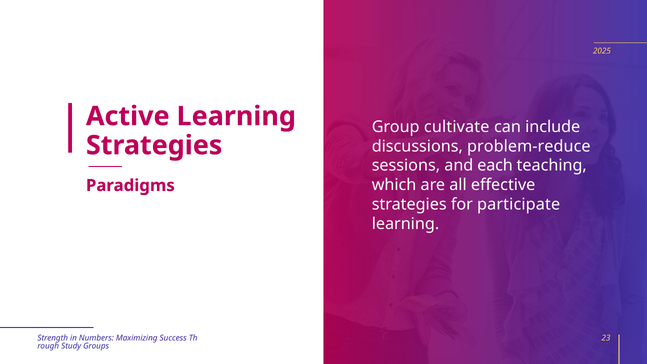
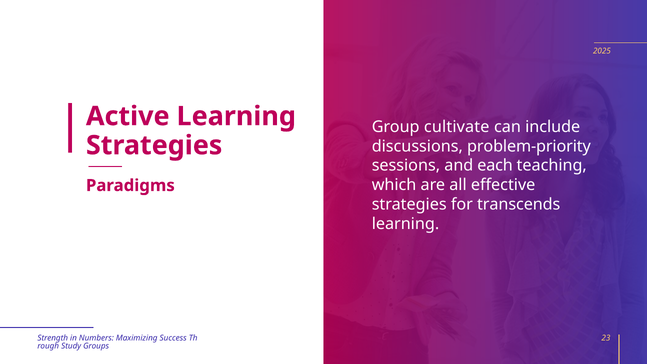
problem-reduce: problem-reduce -> problem-priority (529, 146)
participate: participate -> transcends (519, 204)
